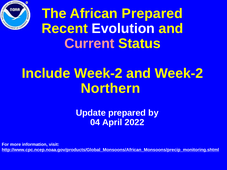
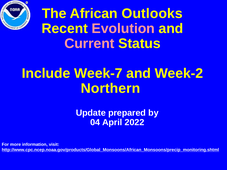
African Prepared: Prepared -> Outlooks (152, 14)
Evolution colour: white -> pink (123, 29)
Include Week-2: Week-2 -> Week-7 (98, 73)
